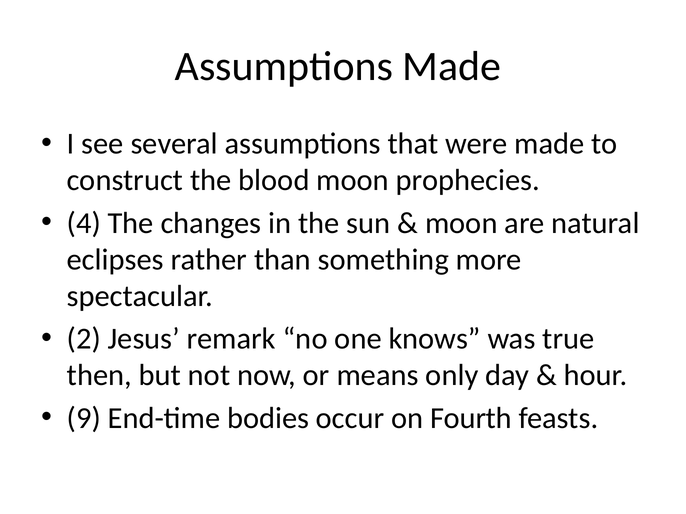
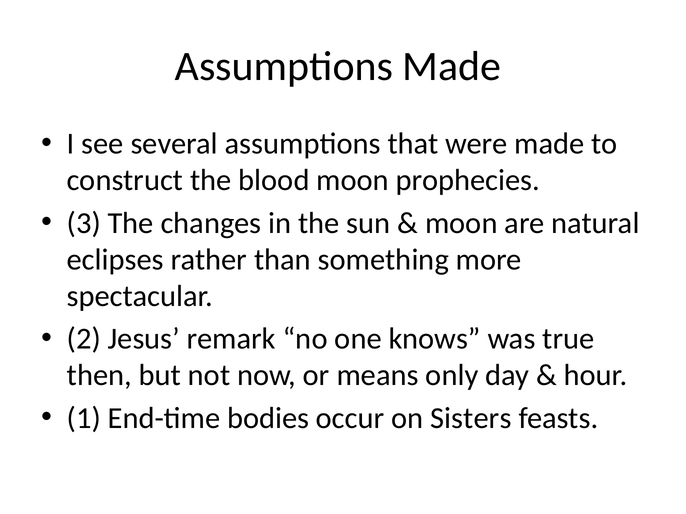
4: 4 -> 3 (84, 223)
9: 9 -> 1 (84, 418)
Fourth: Fourth -> Sisters (471, 418)
